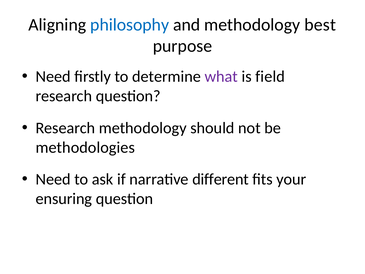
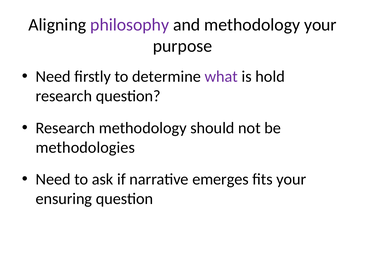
philosophy colour: blue -> purple (130, 25)
methodology best: best -> your (320, 25)
field: field -> hold (270, 77)
different: different -> emerges (221, 179)
